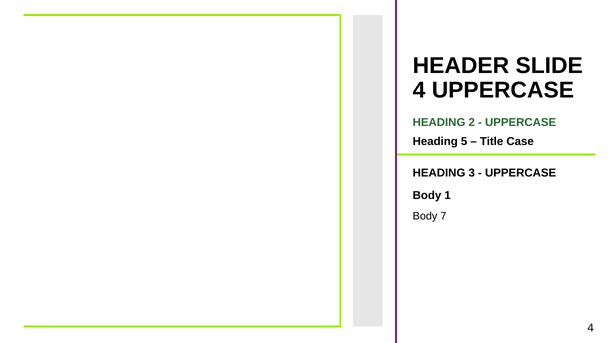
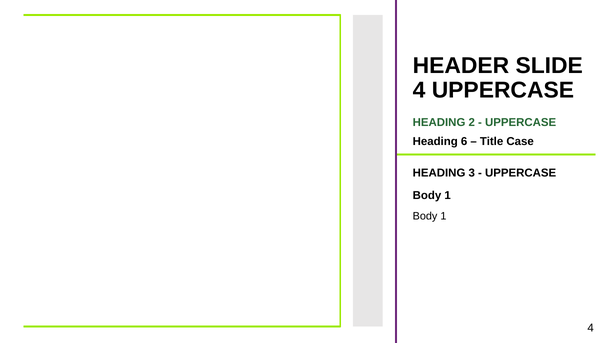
5: 5 -> 6 (464, 142)
7: 7 -> 1 (443, 216)
